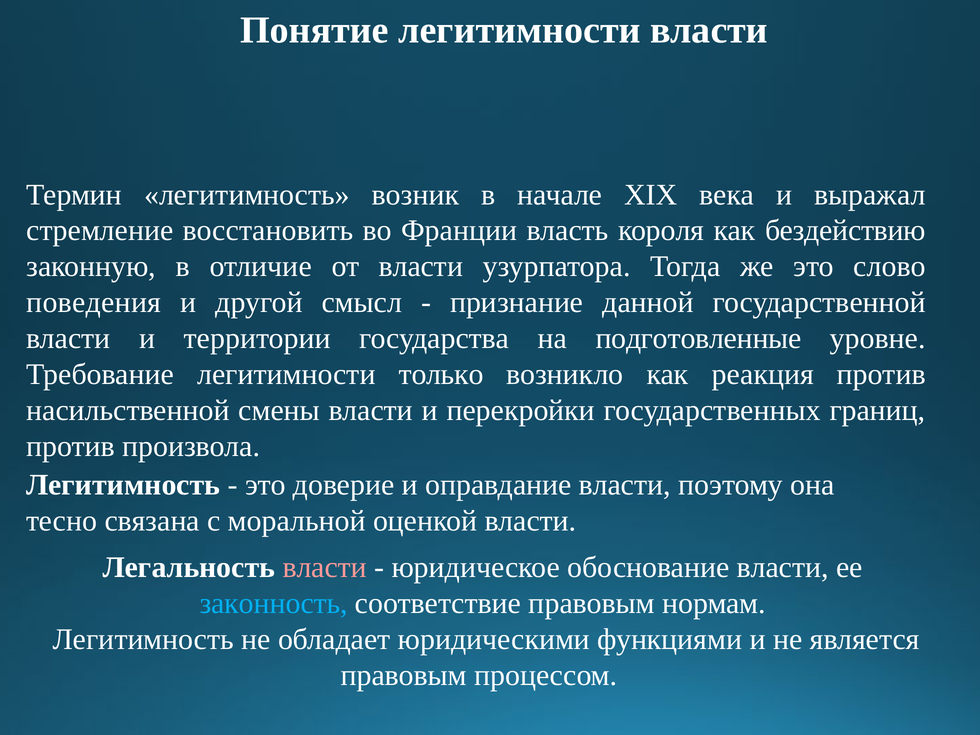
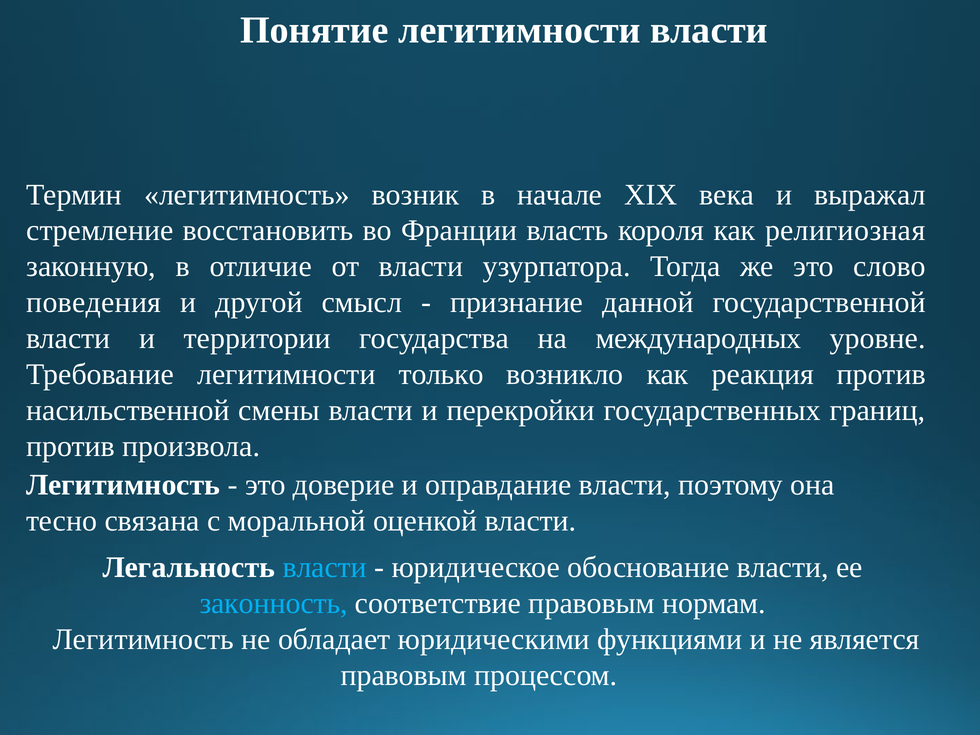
бездействию: бездействию -> религиозная (845, 231)
подготовленные: подготовленные -> международных (698, 338)
власти colour: pink -> light blue (325, 567)
